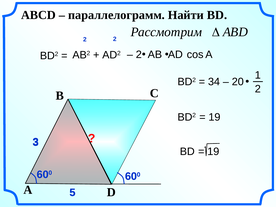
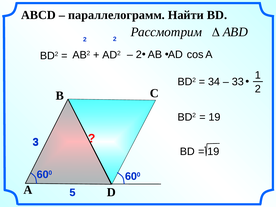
20: 20 -> 33 (238, 82)
